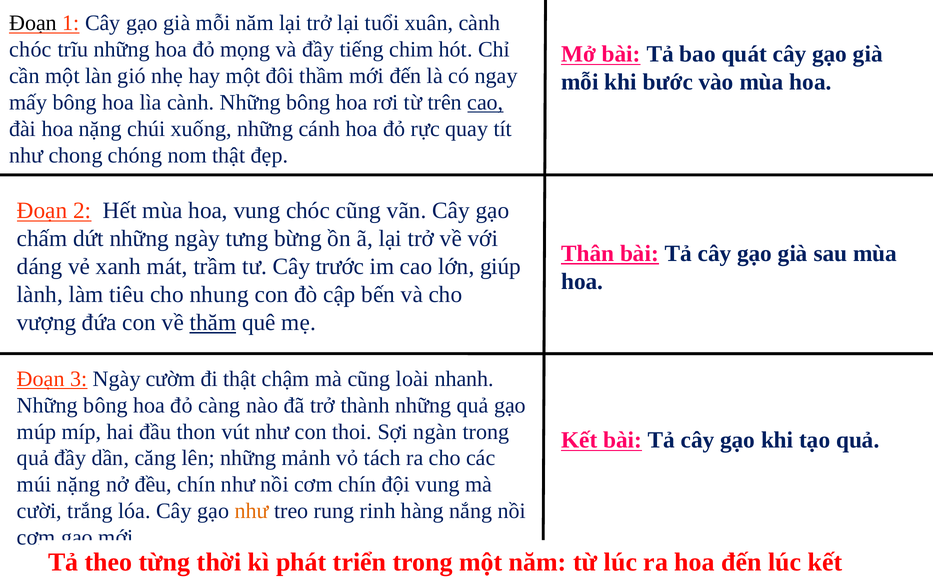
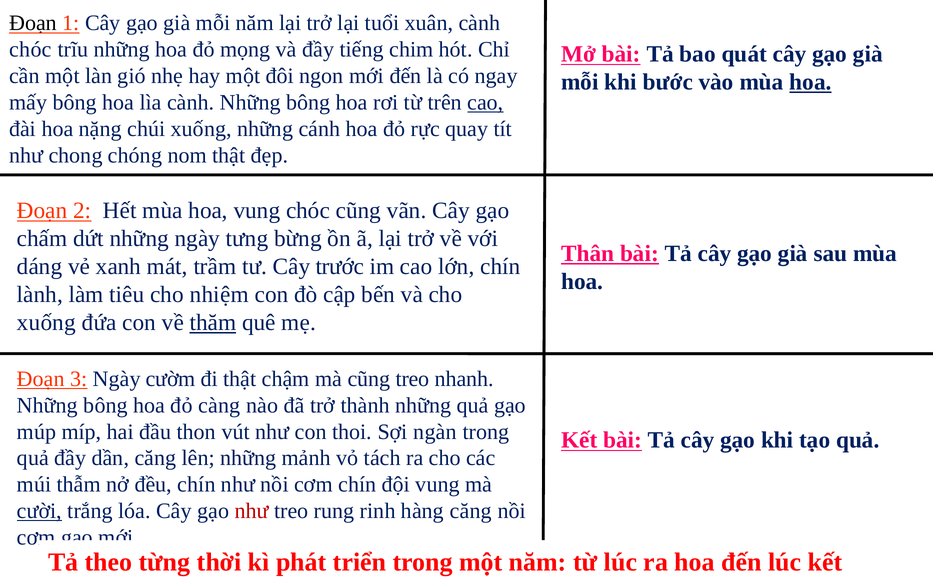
thầm: thầm -> ngon (321, 76)
hoa underline: none -> present (810, 82)
lớn giúp: giúp -> chín (500, 267)
nhung: nhung -> nhiệm (219, 295)
vượng: vượng -> xuống (46, 323)
cũng loài: loài -> treo (413, 379)
múi nặng: nặng -> thẫm (79, 485)
cười underline: none -> present (39, 511)
như colour: orange -> red (252, 511)
hàng nắng: nắng -> căng (471, 511)
